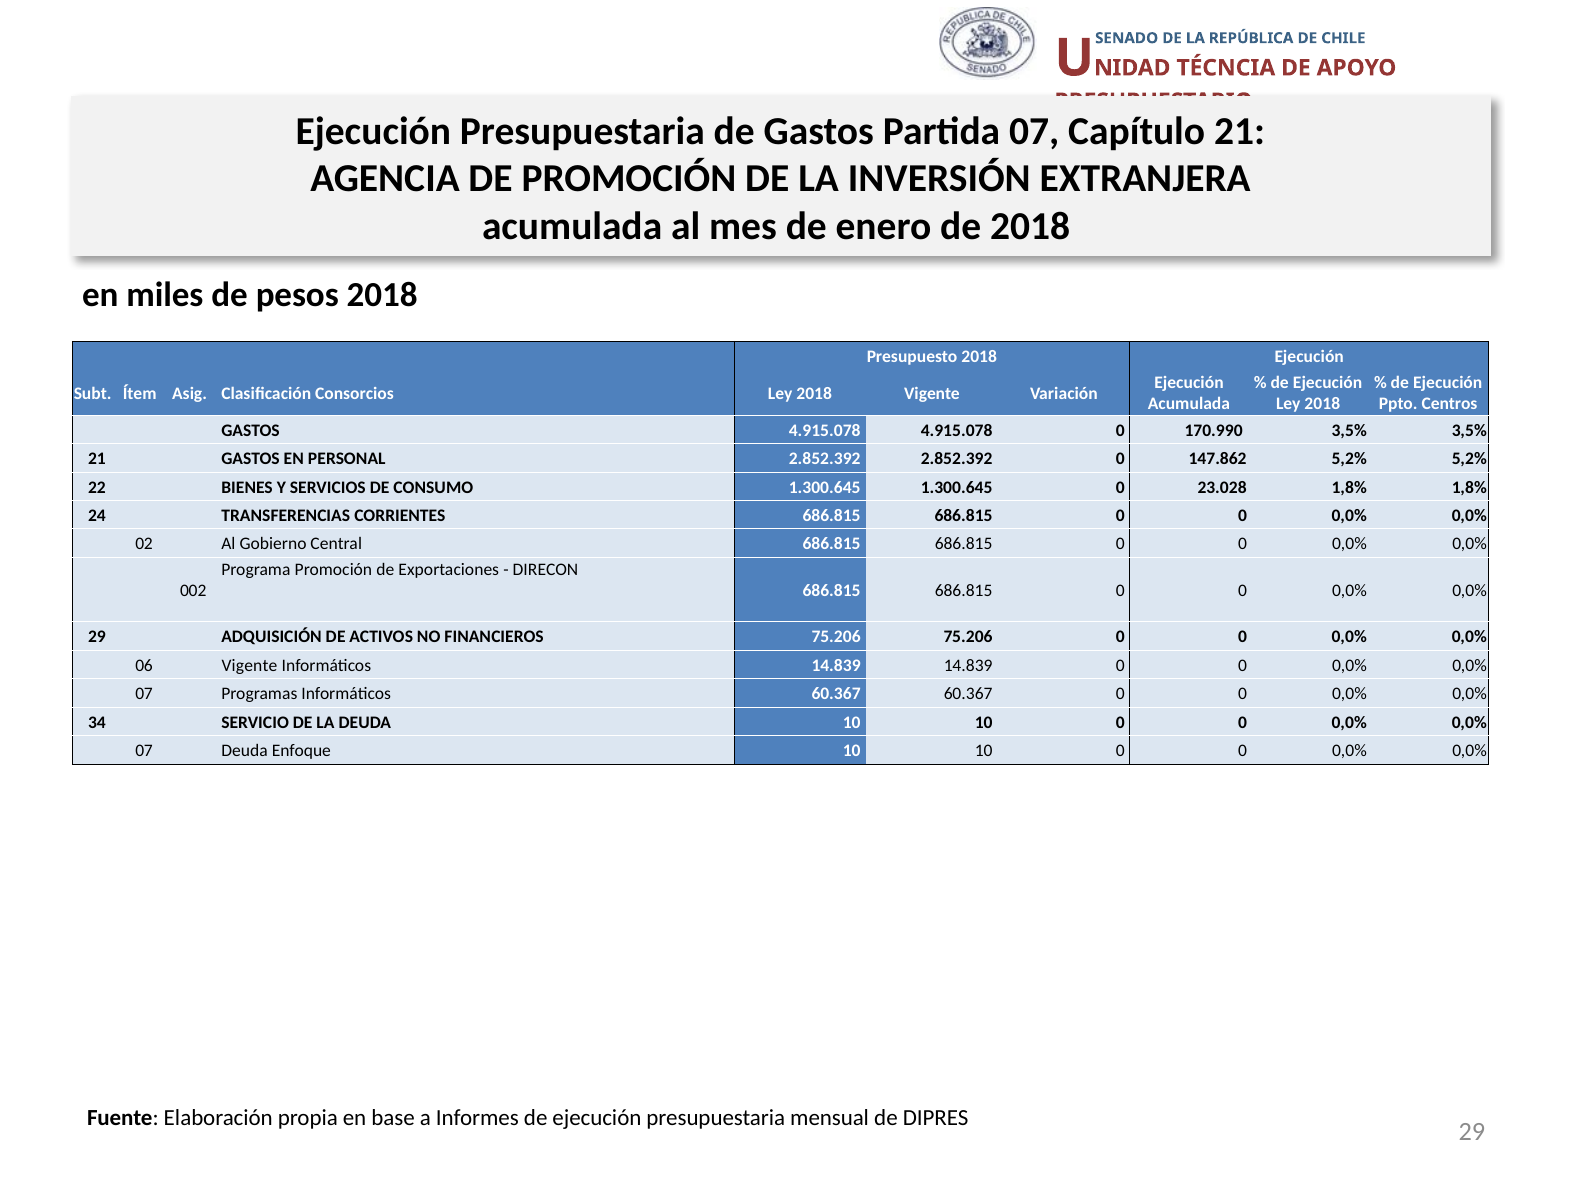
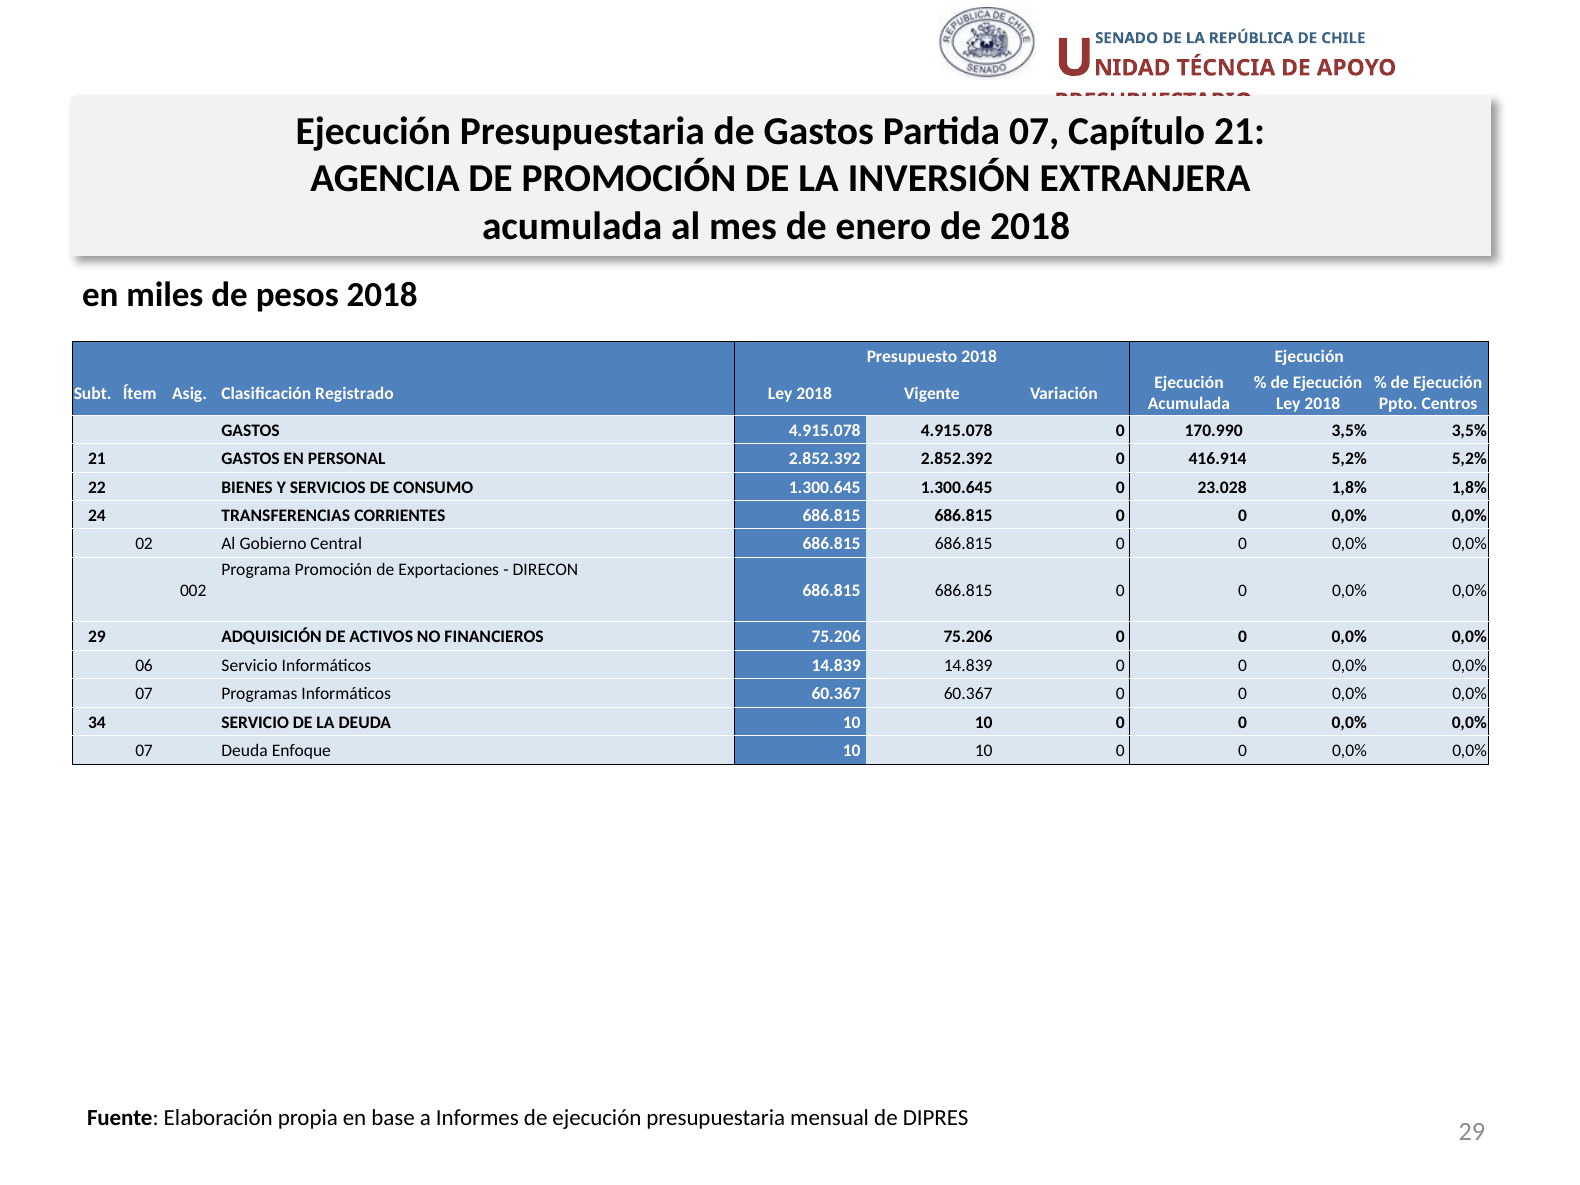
Consorcios: Consorcios -> Registrado (354, 393)
147.862: 147.862 -> 416.914 (1218, 459)
06 Vigente: Vigente -> Servicio (249, 665)
